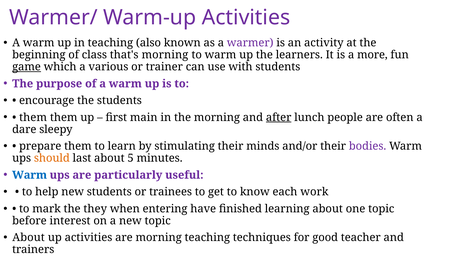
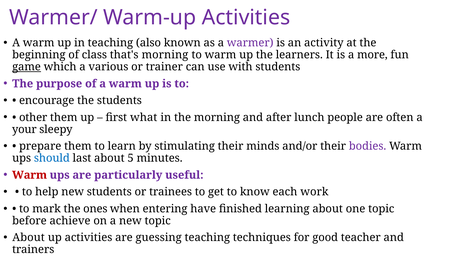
them: them -> other (33, 117)
main: main -> what (144, 117)
after underline: present -> none (279, 117)
dare: dare -> your (24, 129)
should colour: orange -> blue (52, 158)
Warm colour: blue -> red (30, 175)
they: they -> ones (95, 209)
interest: interest -> achieve (70, 221)
are morning: morning -> guessing (159, 238)
